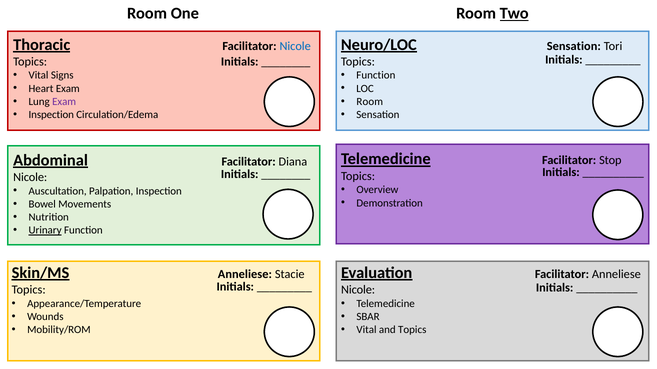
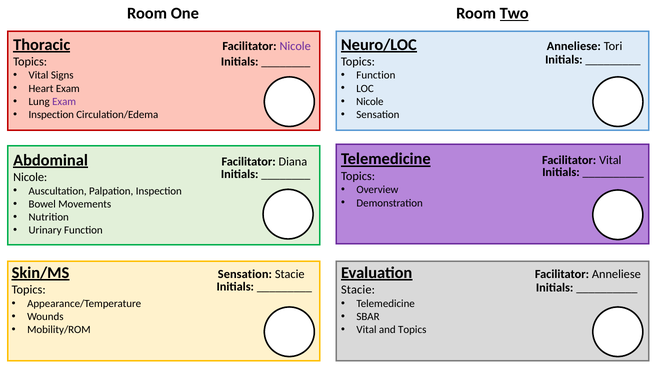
Nicole colour: blue -> purple (295, 46)
Neuro/LOC Sensation: Sensation -> Anneliese (574, 46)
Room: Room -> Nicole (370, 102)
Facilitator Stop: Stop -> Vital (610, 161)
Urinary underline: present -> none (45, 231)
Skin/MS Anneliese: Anneliese -> Sensation (245, 275)
Nicole: Nicole -> Stacie (358, 290)
